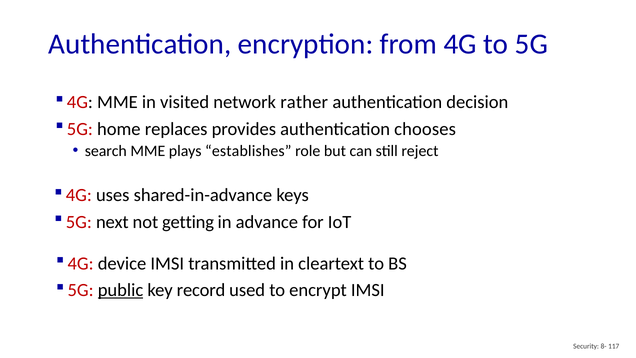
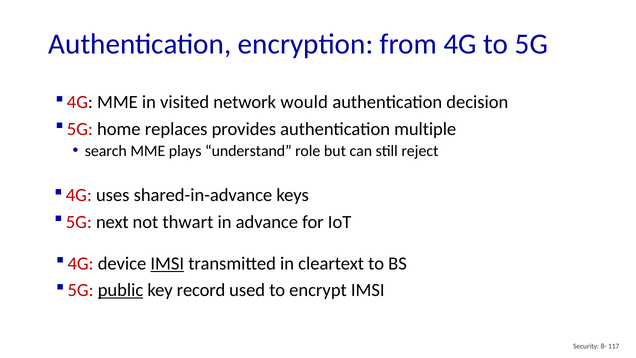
rather: rather -> would (304, 102)
chooses: chooses -> multiple (425, 129)
establishes: establishes -> understand (248, 151)
getting: getting -> thwart (188, 222)
IMSI underline: none -> present (167, 263)
